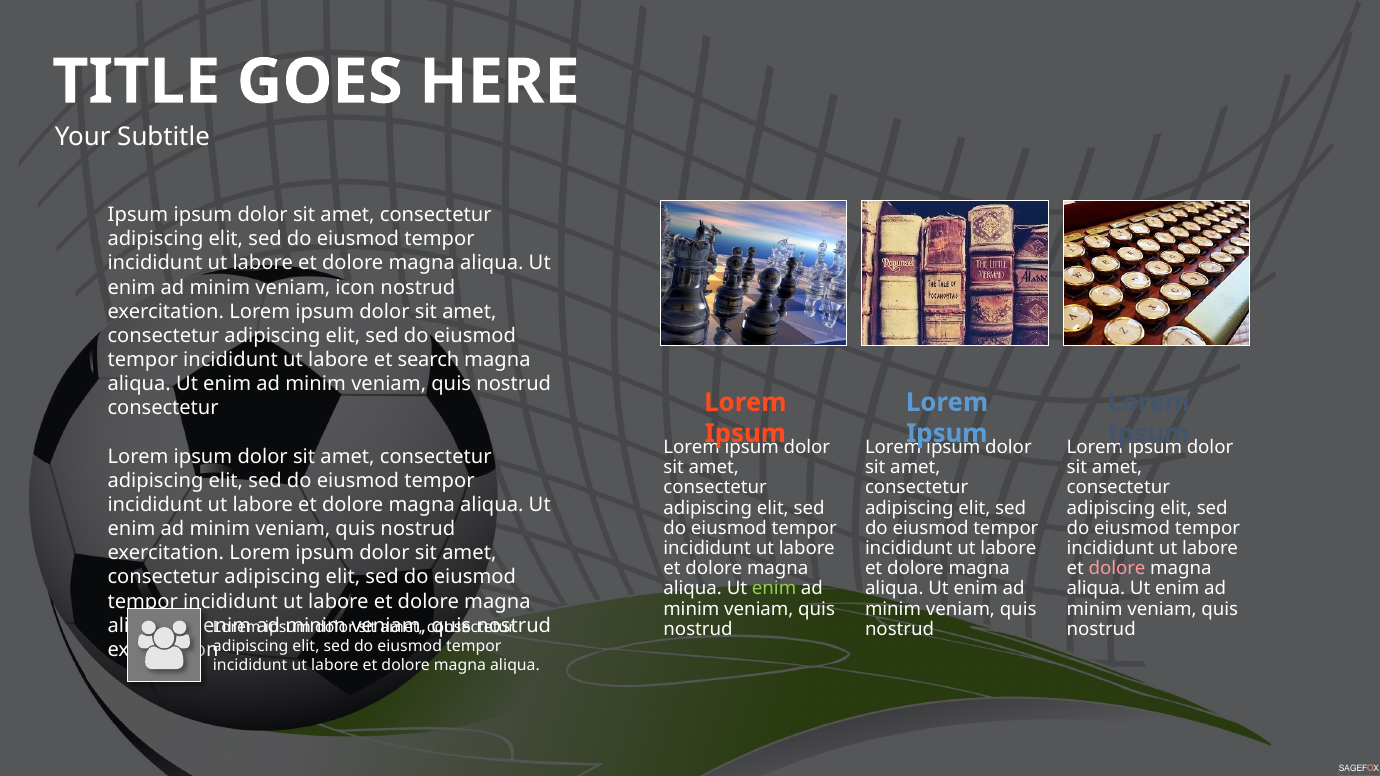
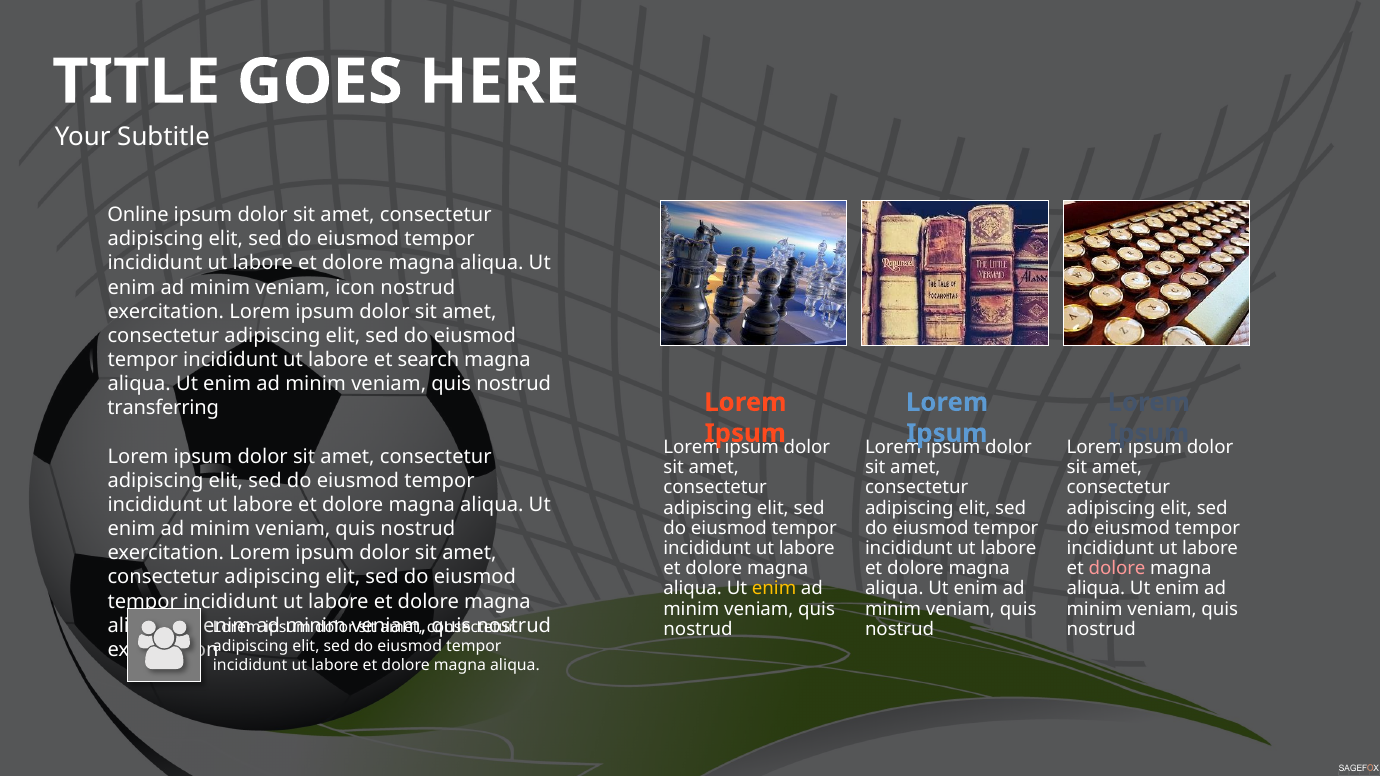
Ipsum: Ipsum -> Online (138, 215)
consectetur: consectetur -> transferring (163, 408)
enim colour: light green -> yellow (774, 589)
